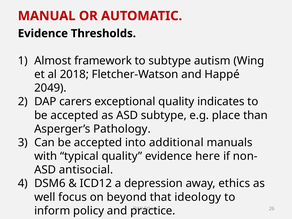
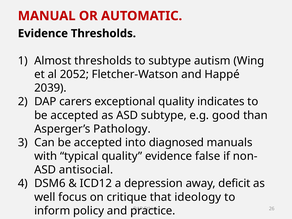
Almost framework: framework -> thresholds (103, 61)
2018: 2018 -> 2052 (74, 74)
2049: 2049 -> 2039 (50, 88)
place: place -> good (226, 115)
additional: additional -> diagnosed (176, 143)
here: here -> false (208, 156)
away ethics: ethics -> deficit (234, 183)
beyond: beyond -> critique (127, 197)
